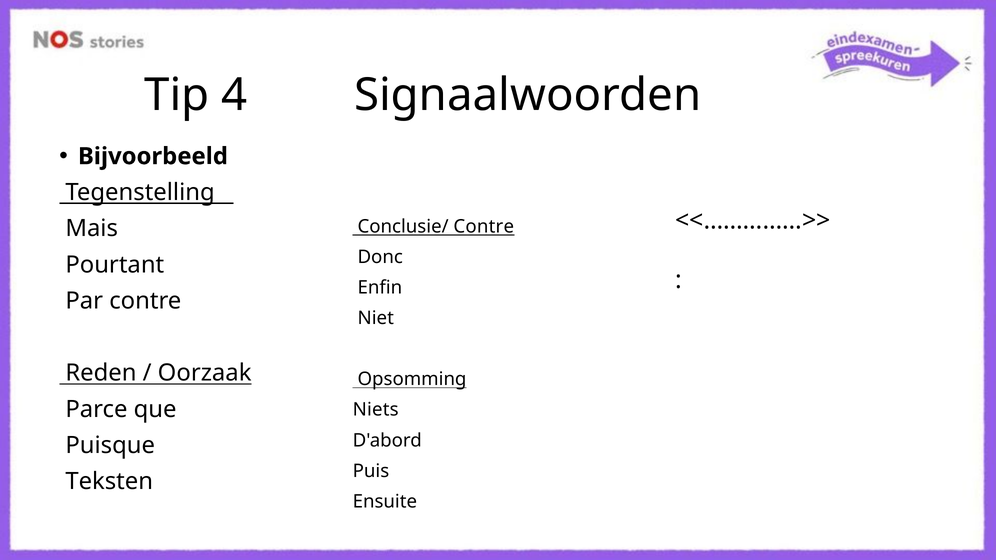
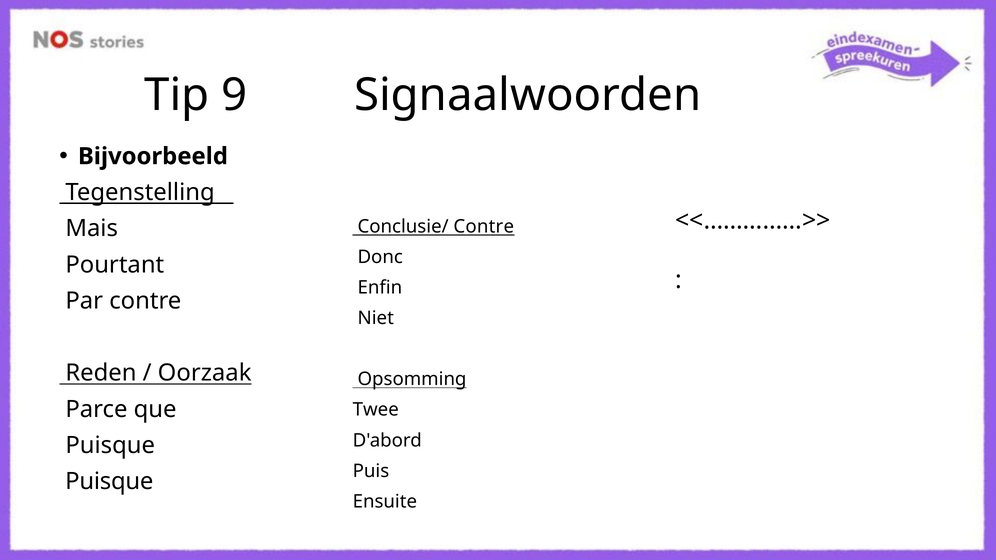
4: 4 -> 9 (234, 95)
Niets: Niets -> Twee (376, 410)
Teksten: Teksten -> Puisque (109, 482)
